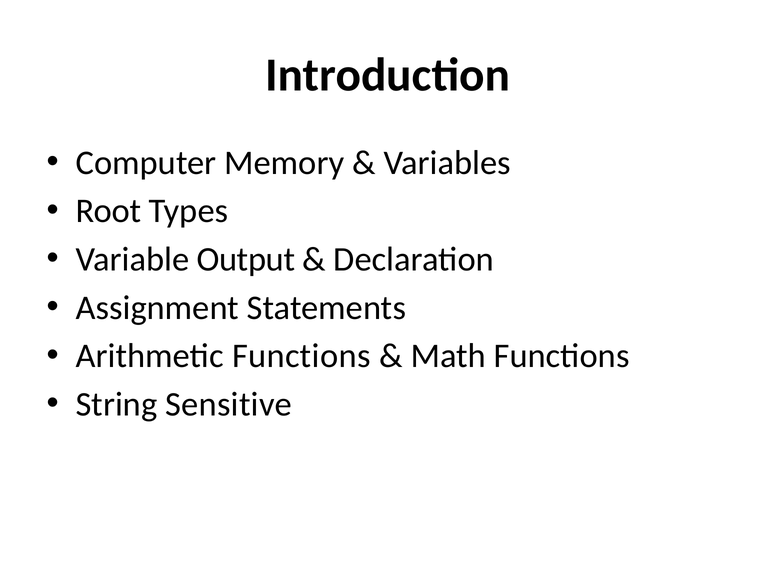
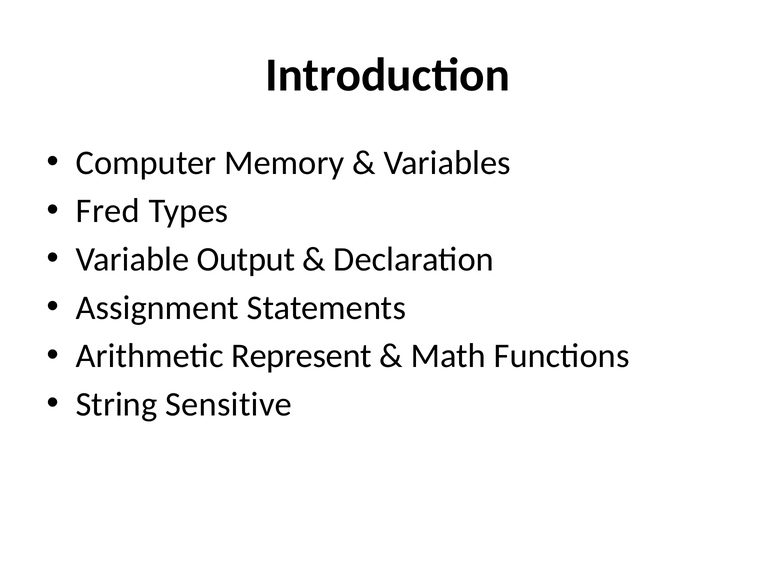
Root: Root -> Fred (108, 211)
Arithmetic Functions: Functions -> Represent (302, 356)
